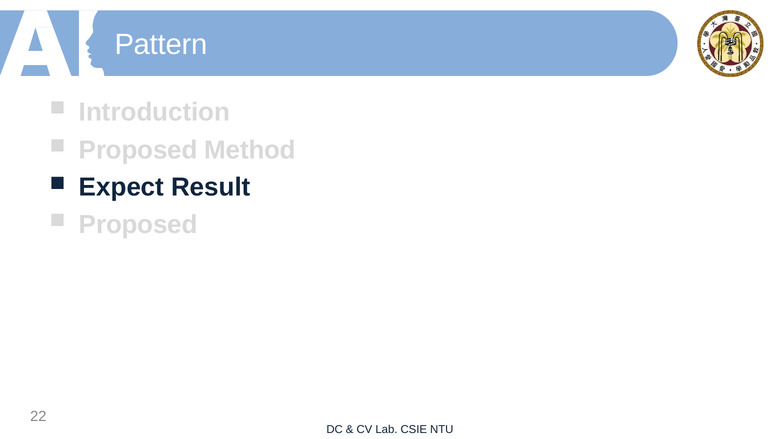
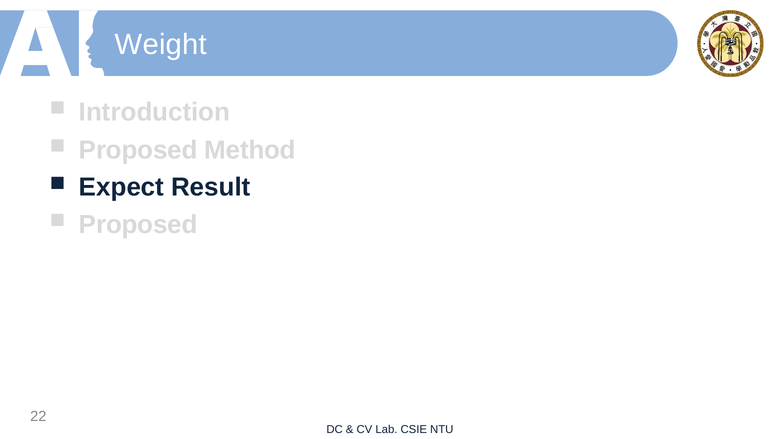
Pattern: Pattern -> Weight (161, 45)
